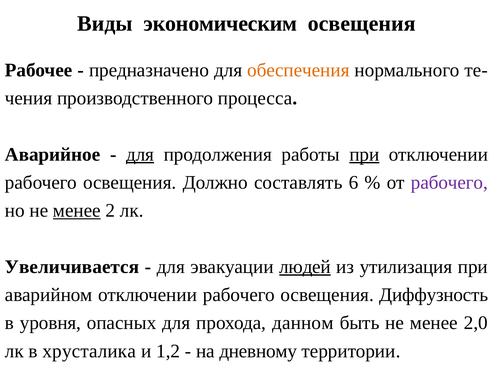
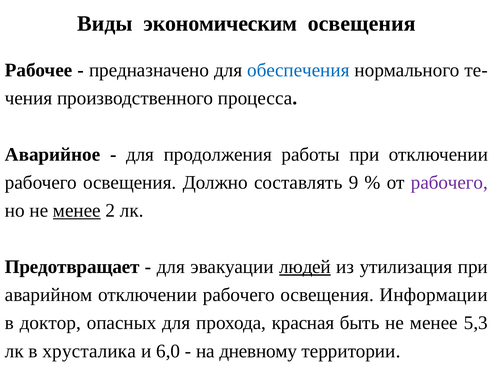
обеспечения colour: orange -> blue (298, 70)
для underline: present -> none (140, 154)
при underline: present -> none (364, 154)
6: 6 -> 9 (354, 182)
Увеличивается: Увеличивается -> Предотвращает (72, 267)
Диффузность: Диффузность -> Информации (434, 295)
уровня: уровня -> доктор (50, 323)
данном: данном -> красная (303, 323)
2,0: 2,0 -> 5,3 (476, 323)
1,2: 1,2 -> 6,0 (168, 351)
